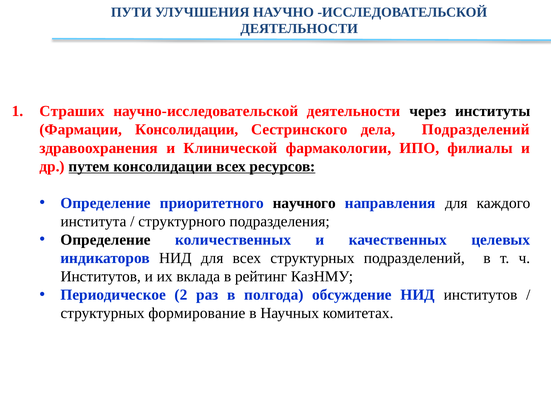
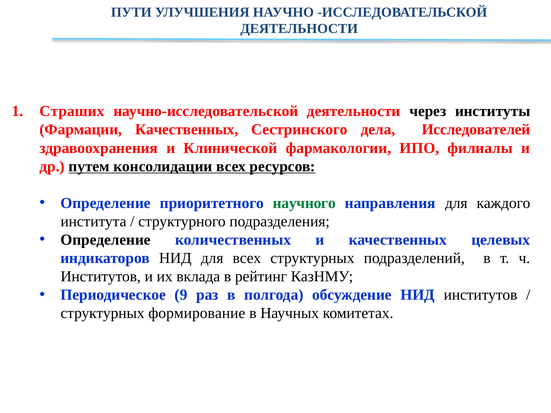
Фармации Консолидации: Консолидации -> Качественных (187, 130)
дела Подразделений: Подразделений -> Исследователей (476, 130)
научного colour: black -> green (304, 203)
2: 2 -> 9 (181, 295)
